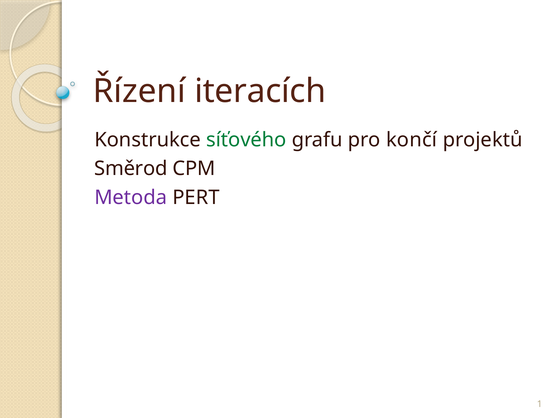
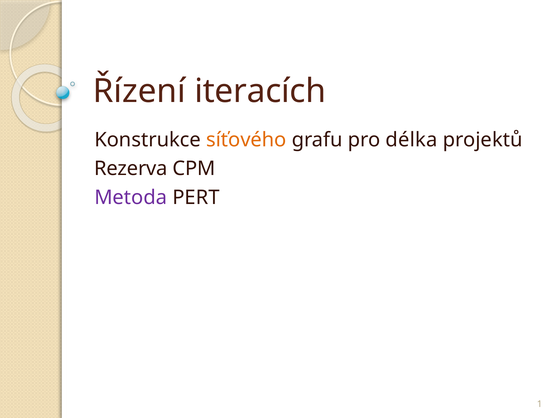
síťového colour: green -> orange (246, 140)
končí: končí -> délka (412, 140)
Směrod: Směrod -> Rezerva (131, 169)
